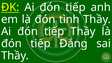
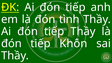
Đắng: Đắng -> Khôn (73, 44)
